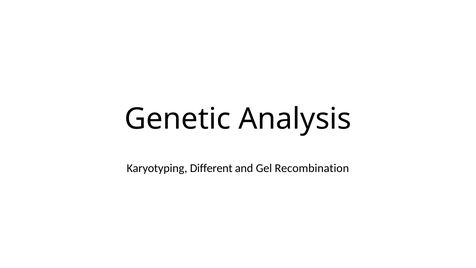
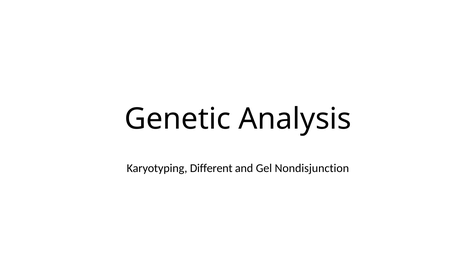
Recombination: Recombination -> Nondisjunction (312, 168)
